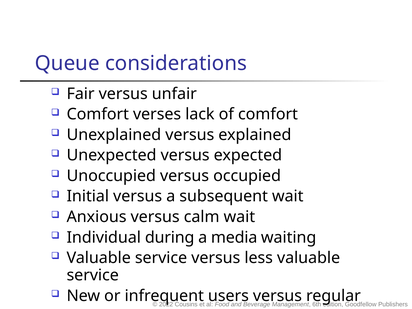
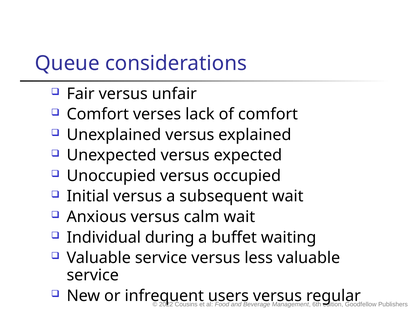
media: media -> buffet (234, 237)
